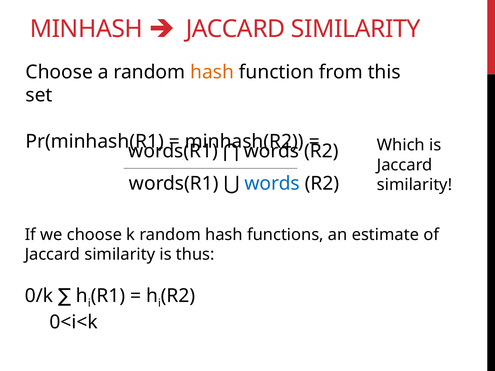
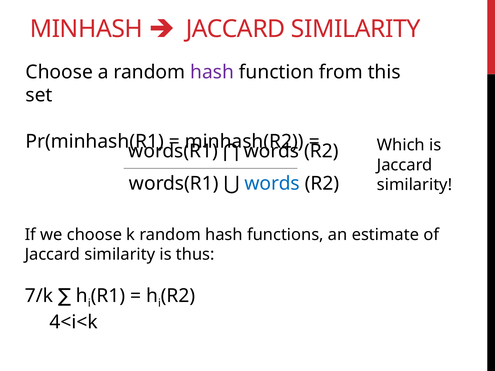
hash colour: orange -> purple (212, 72)
0/k: 0/k -> 7/k (39, 296)
0<i<k: 0<i<k -> 4<i<k (74, 322)
